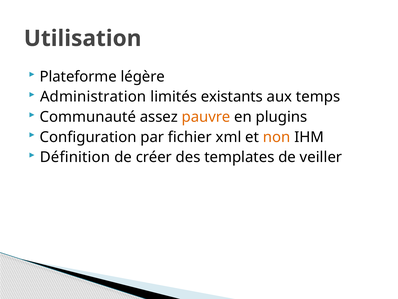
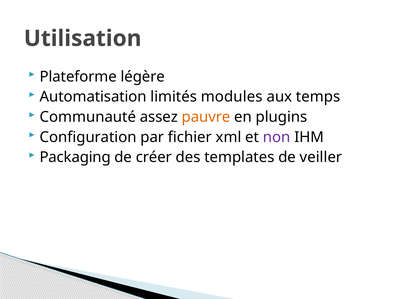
Administration: Administration -> Automatisation (93, 97)
existants: existants -> modules (232, 97)
non colour: orange -> purple (277, 137)
Définition: Définition -> Packaging (75, 157)
